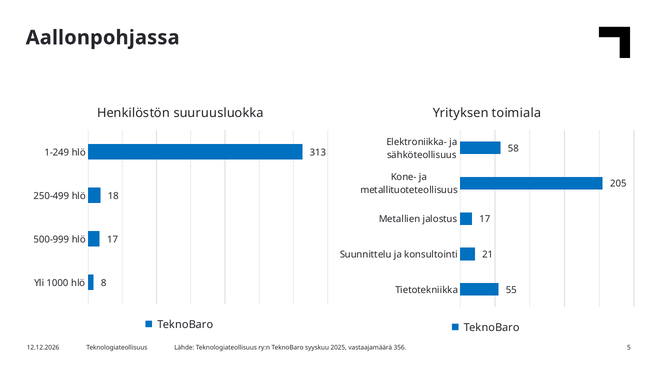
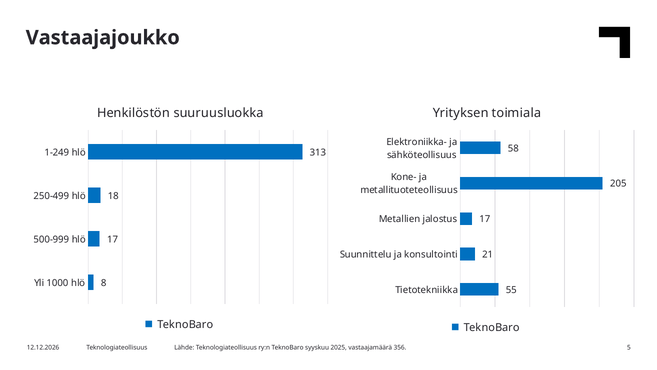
Aallonpohjassa: Aallonpohjassa -> Vastaajajoukko (103, 38)
